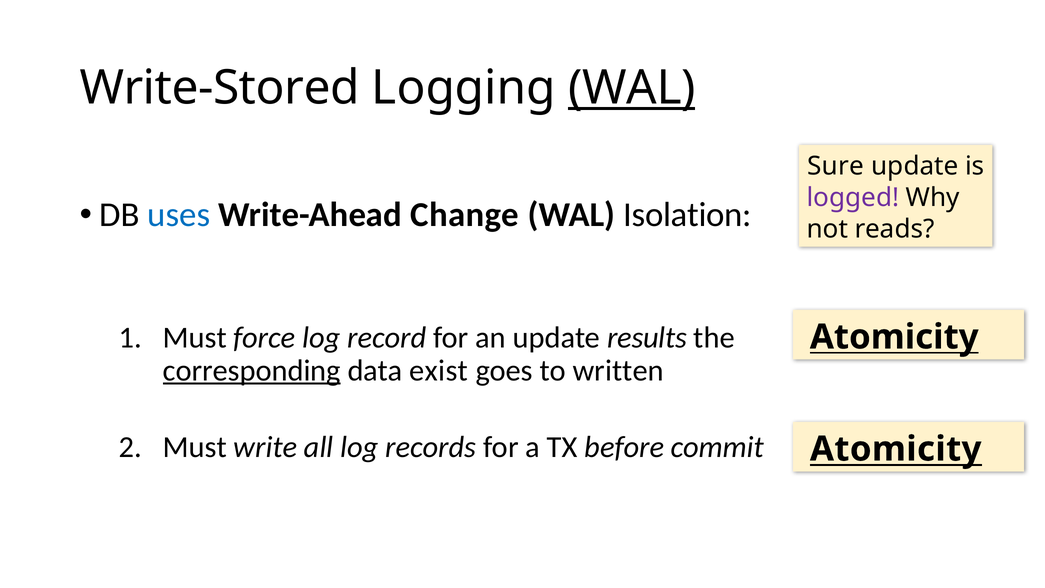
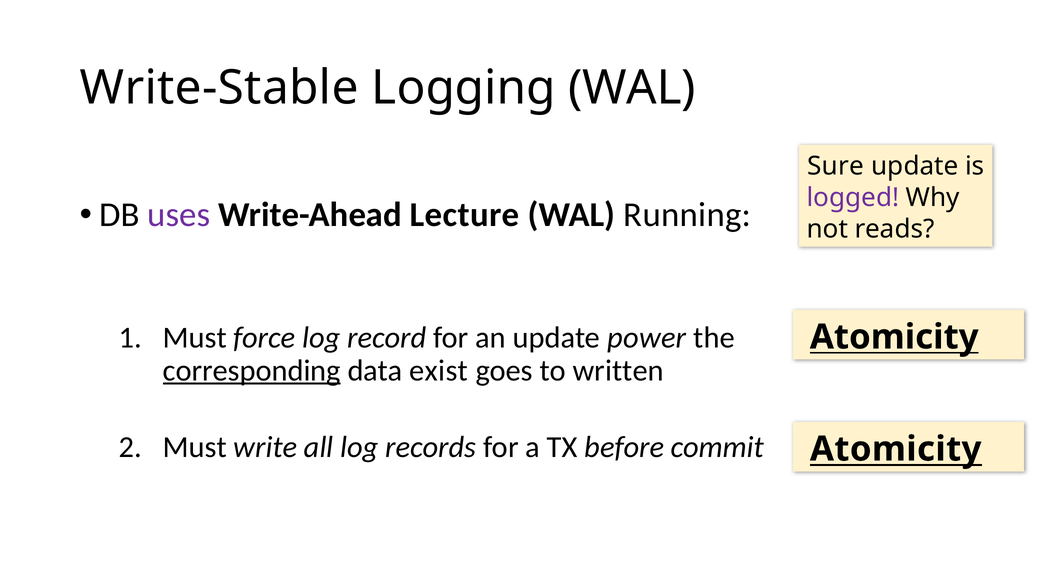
Write-Stored: Write-Stored -> Write-Stable (219, 88)
WAL underline: present -> none (632, 88)
uses colour: blue -> purple (179, 215)
Change: Change -> Lecture (465, 215)
Isolation: Isolation -> Running (687, 215)
results: results -> power (647, 338)
